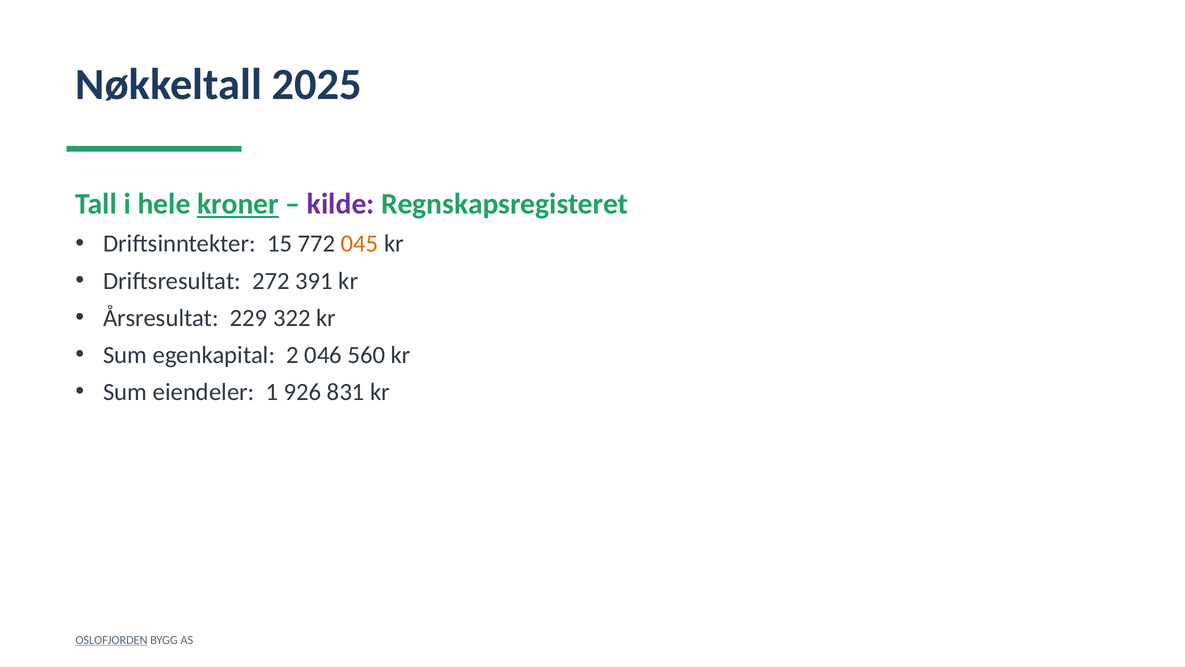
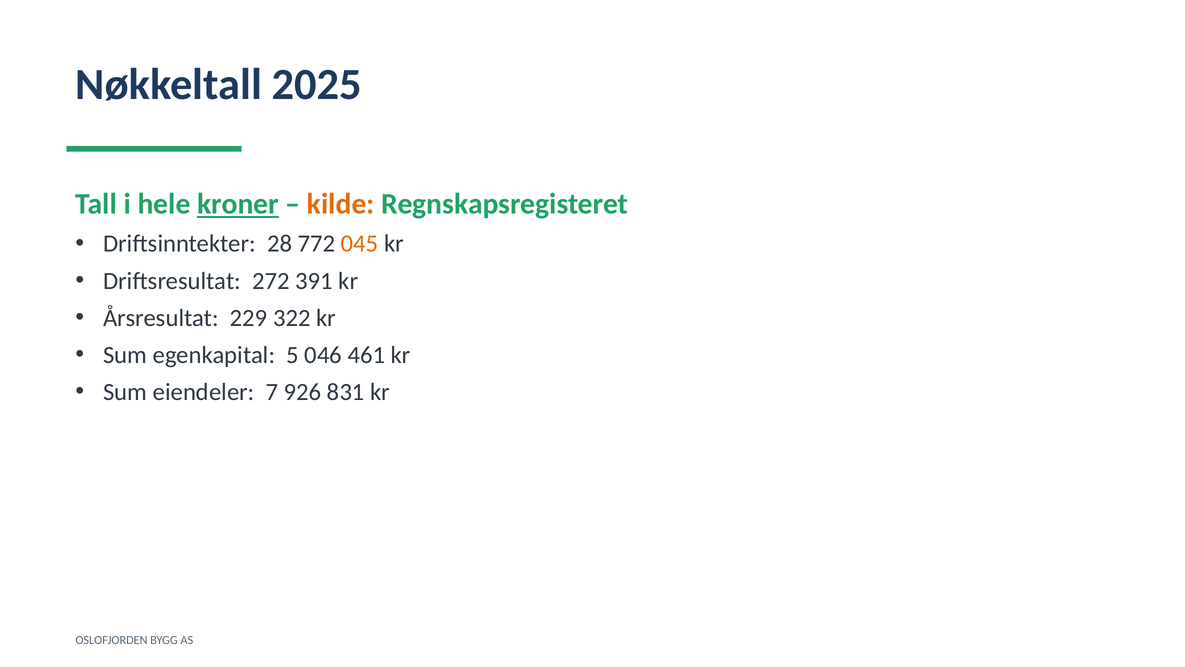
kilde colour: purple -> orange (341, 204)
15: 15 -> 28 (280, 244)
2: 2 -> 5 (293, 355)
560: 560 -> 461 (366, 355)
1: 1 -> 7 (272, 392)
OSLOFJORDEN underline: present -> none (111, 640)
